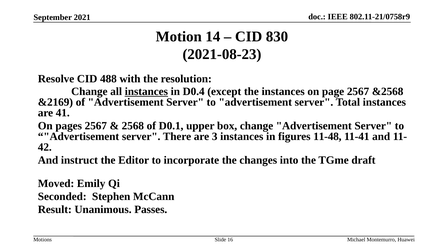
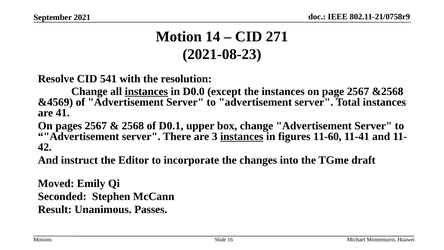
830: 830 -> 271 (277, 37)
488: 488 -> 541 (108, 79)
D0.4: D0.4 -> D0.0 (194, 92)
&2169: &2169 -> &4569 (55, 102)
instances underline: none -> present (242, 136)
11-48: 11-48 -> 11-60 (327, 136)
